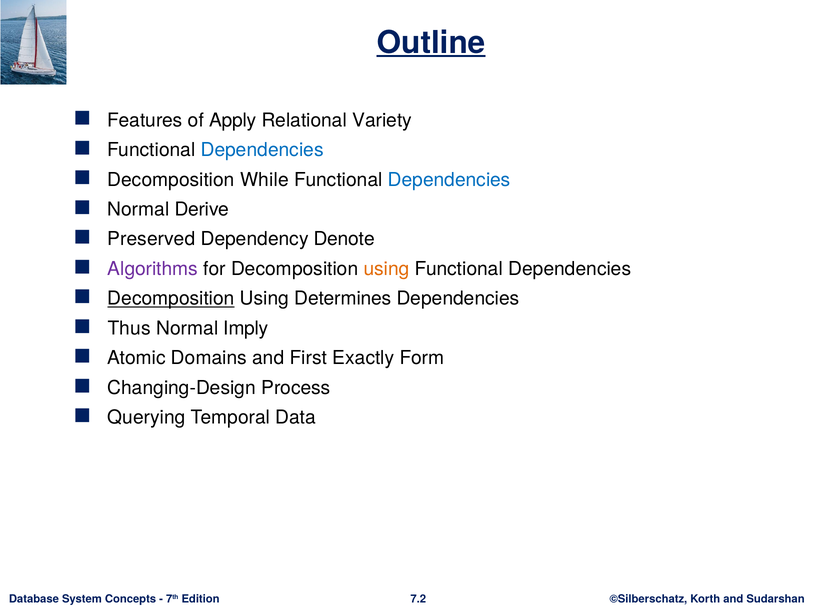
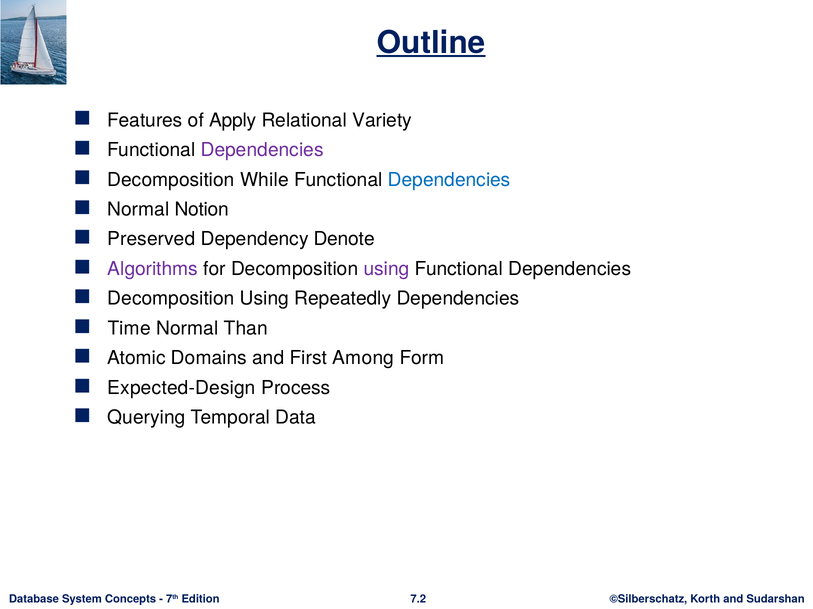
Dependencies colour: blue -> purple (262, 150)
Derive: Derive -> Notion (202, 210)
using colour: orange -> purple (387, 269)
Decomposition underline: present -> none (171, 299)
Determines: Determines -> Repeatedly (343, 299)
Thus: Thus -> Time (129, 329)
Imply: Imply -> Than (246, 329)
Exactly: Exactly -> Among (363, 359)
Changing-Design: Changing-Design -> Expected-Design (182, 388)
